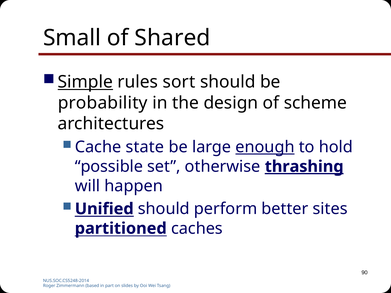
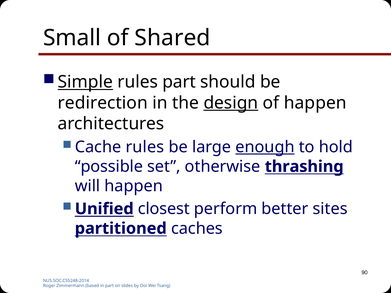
rules sort: sort -> part (179, 82)
probability: probability -> redirection (103, 103)
design underline: none -> present (231, 103)
of scheme: scheme -> happen (315, 103)
Cache state: state -> rules (145, 147)
thrashing underline: present -> none (304, 167)
Unified should: should -> closest (164, 209)
